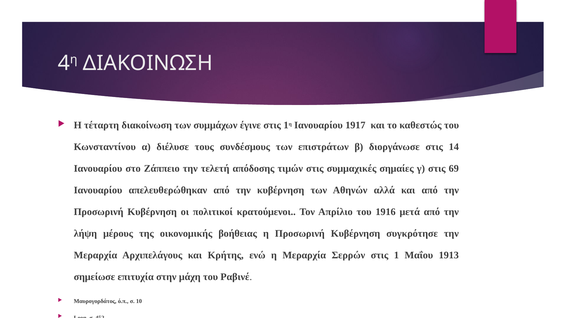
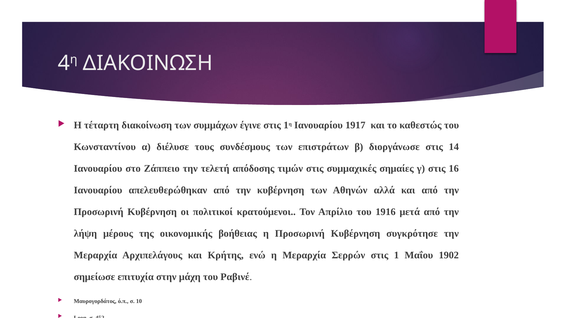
69: 69 -> 16 (454, 169)
1913: 1913 -> 1902 (449, 255)
